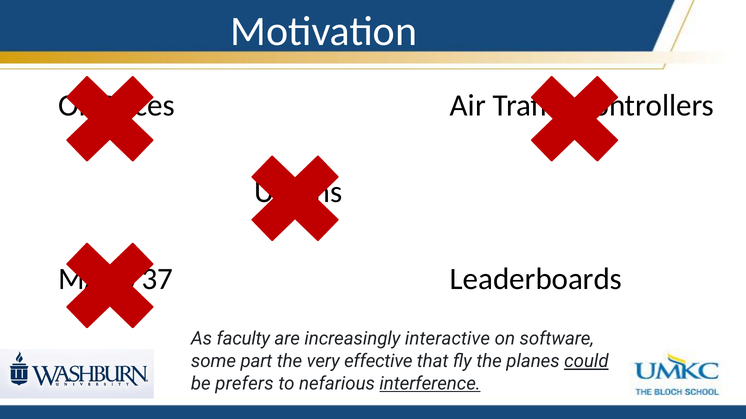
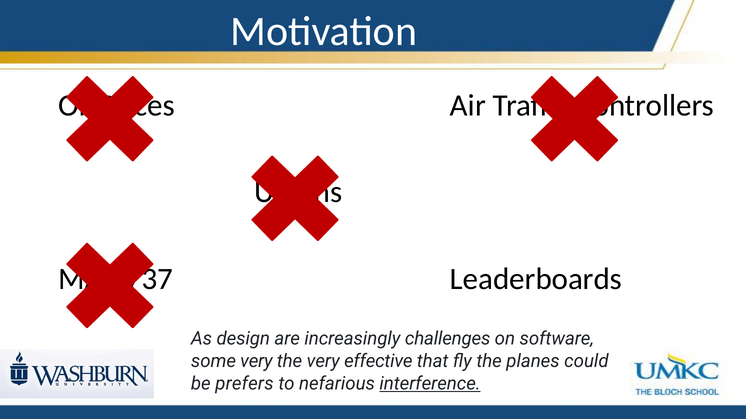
faculty: faculty -> design (243, 339)
interactive: interactive -> challenges (448, 339)
some part: part -> very (256, 362)
could underline: present -> none (586, 362)
